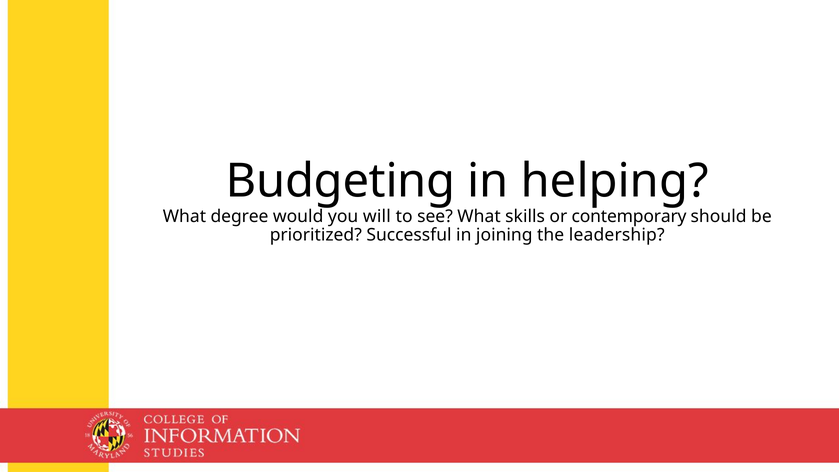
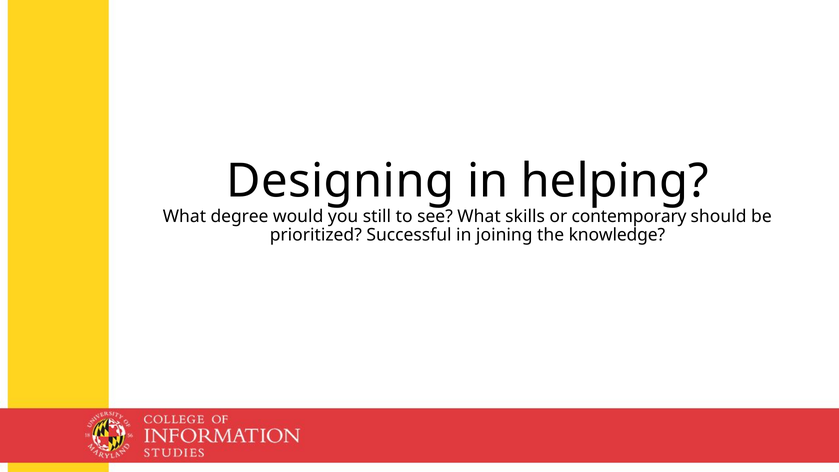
Budgeting: Budgeting -> Designing (340, 181)
will: will -> still (377, 216)
leadership: leadership -> knowledge (617, 235)
